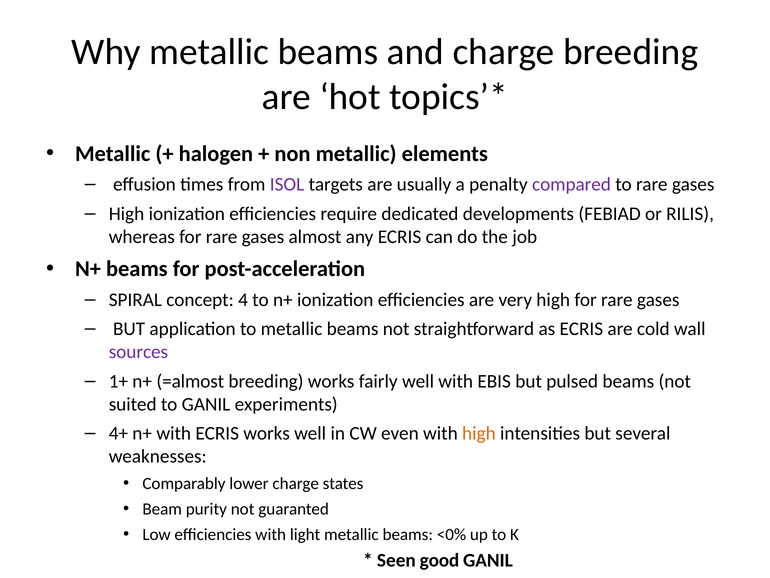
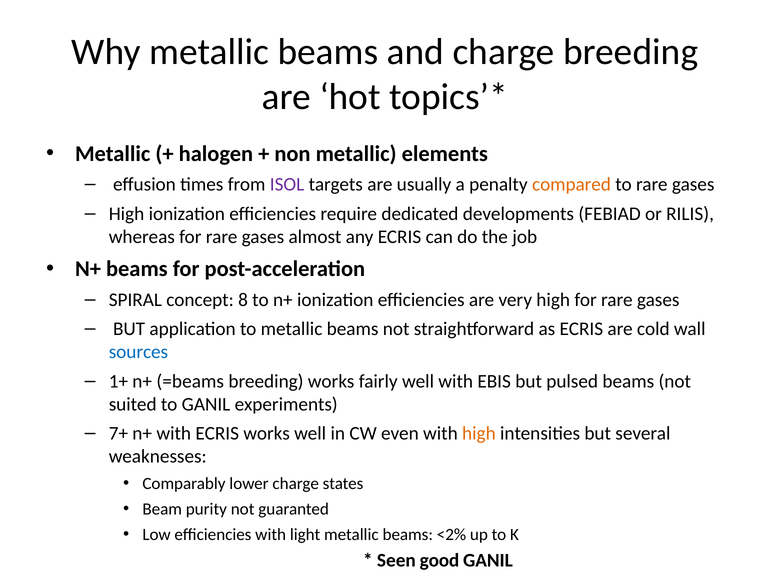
compared colour: purple -> orange (572, 184)
4: 4 -> 8 (243, 300)
sources colour: purple -> blue (138, 352)
=almost: =almost -> =beams (190, 381)
4+: 4+ -> 7+ (118, 433)
<0%: <0% -> <2% (451, 534)
